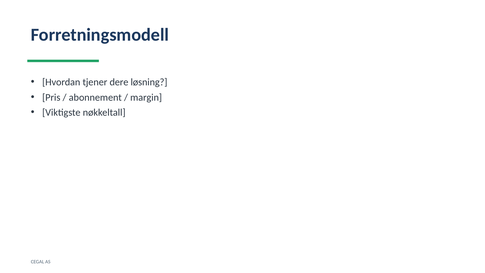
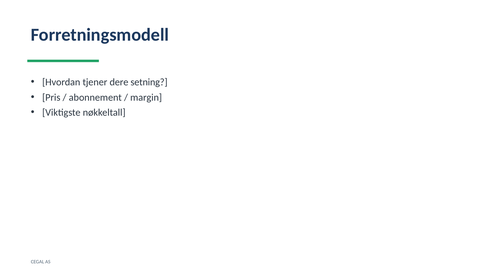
løsning: løsning -> setning (149, 82)
